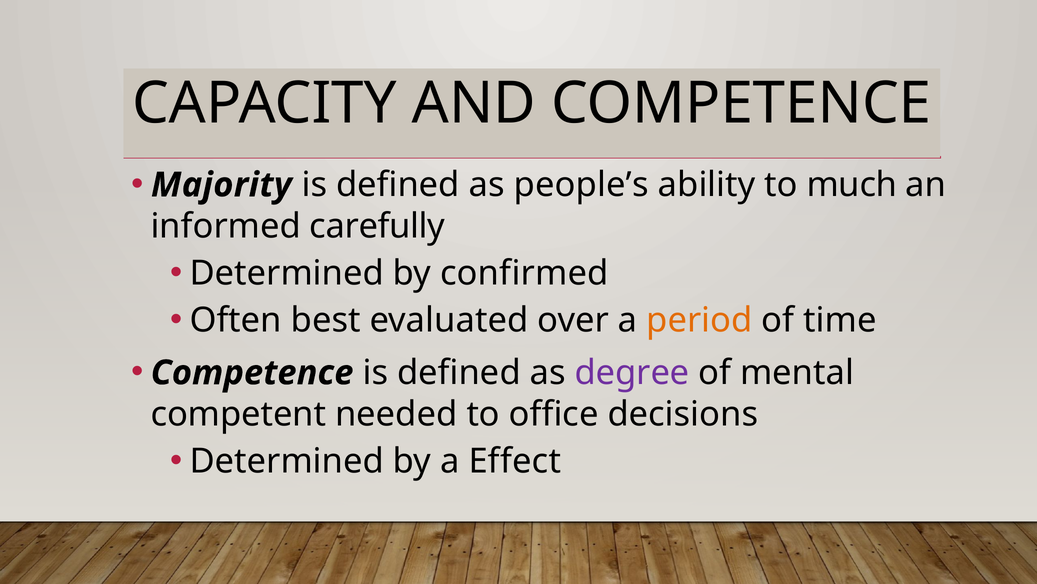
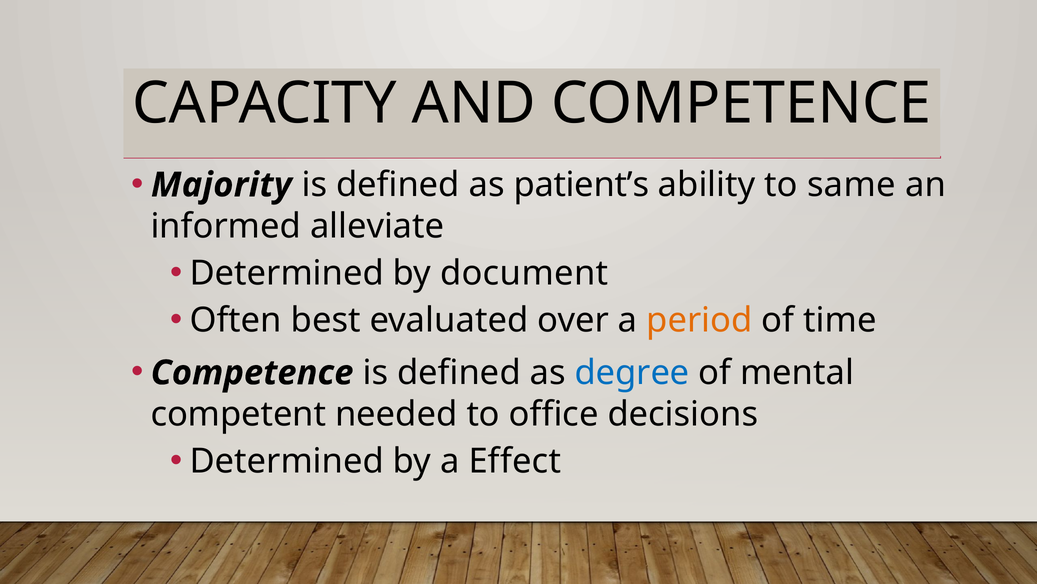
people’s: people’s -> patient’s (581, 185)
much: much -> same (851, 185)
carefully: carefully -> alleviate (377, 226)
confirmed: confirmed -> document (524, 273)
degree colour: purple -> blue (632, 372)
